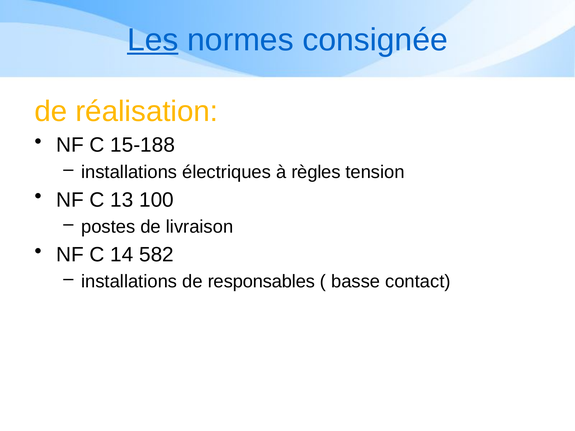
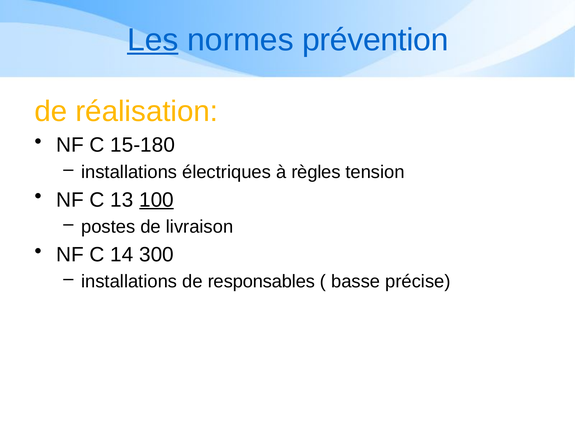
consignée: consignée -> prévention (375, 40)
15-188: 15-188 -> 15-180 (143, 145)
100 underline: none -> present (156, 200)
582: 582 -> 300 (156, 255)
contact: contact -> précise (418, 282)
